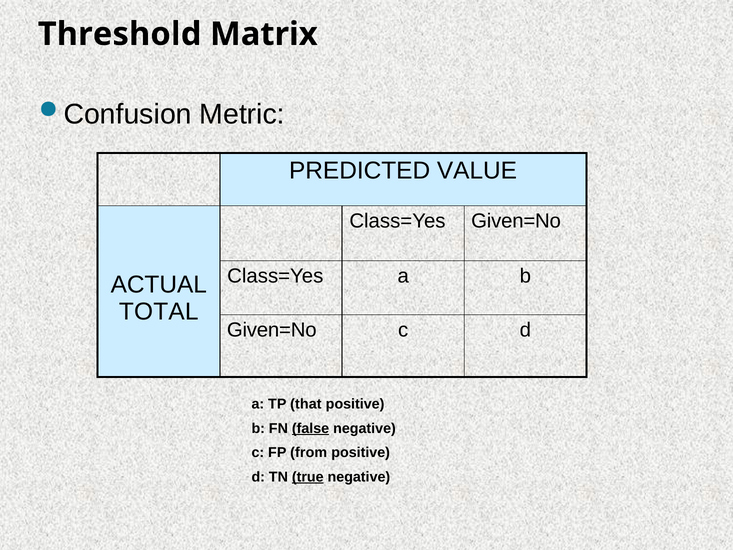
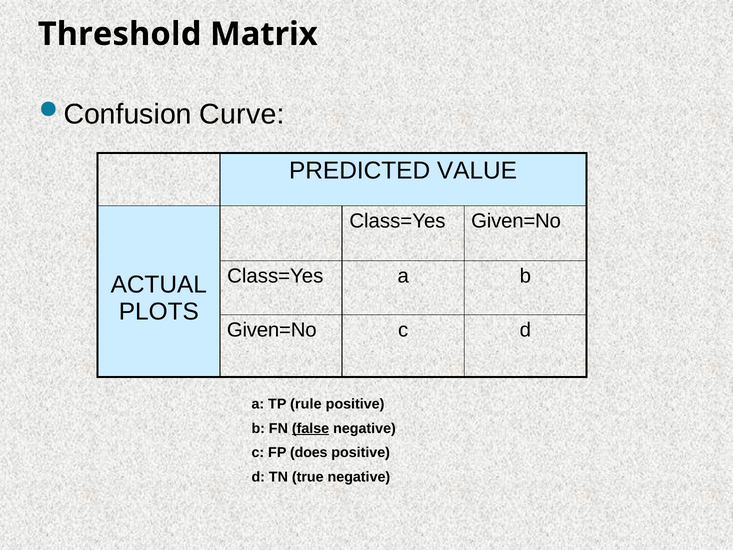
Metric: Metric -> Curve (242, 114)
TOTAL: TOTAL -> PLOTS (159, 312)
that: that -> rule (306, 404)
from: from -> does (309, 453)
true underline: present -> none (308, 477)
